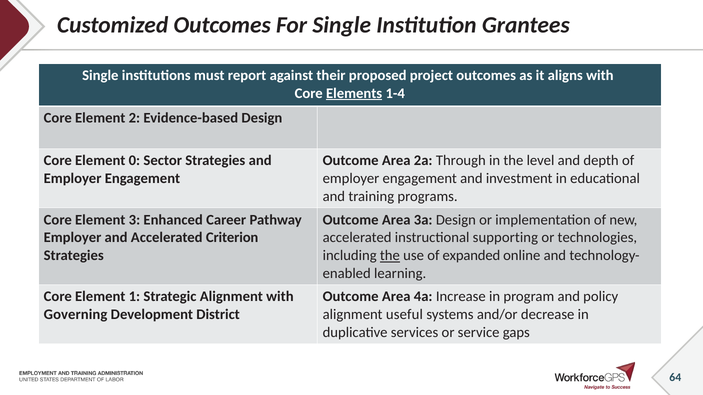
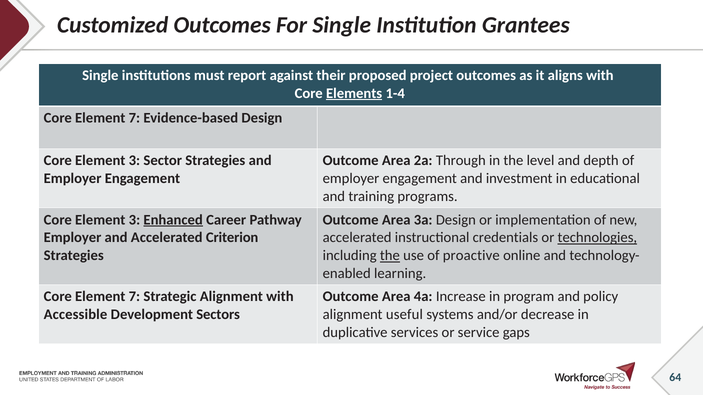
2: 2 -> 7 (134, 118)
0: 0 -> 3 (134, 161)
Enhanced underline: none -> present (173, 220)
supporting: supporting -> credentials (505, 238)
technologies underline: none -> present (597, 238)
expanded: expanded -> proactive (471, 256)
1: 1 -> 7 (134, 297)
Governing: Governing -> Accessible (76, 315)
District: District -> Sectors (218, 315)
